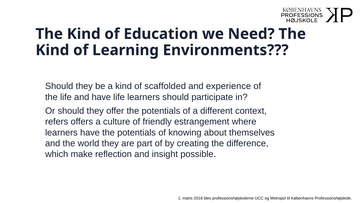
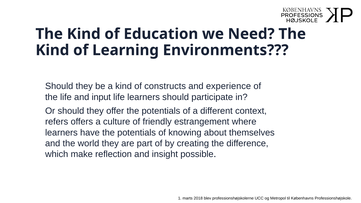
scaffolded: scaffolded -> constructs (165, 86)
and have: have -> input (101, 97)
